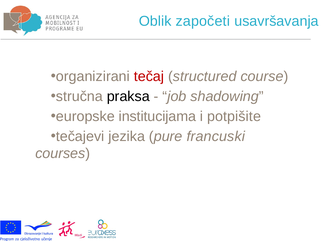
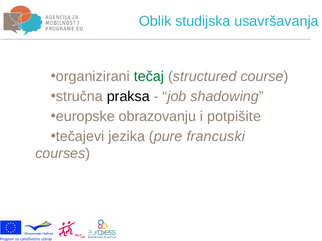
započeti: započeti -> studijska (203, 21)
tečaj colour: red -> green (149, 77)
institucijama: institucijama -> obrazovanju (157, 117)
